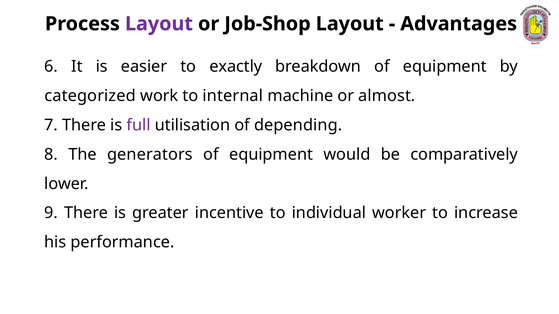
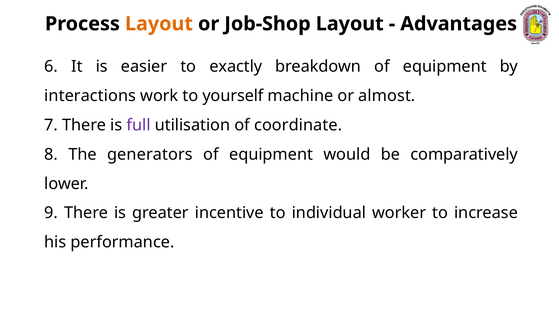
Layout colour: purple -> orange (159, 24)
categorized: categorized -> interactions (90, 96)
internal: internal -> yourself (233, 96)
depending: depending -> coordinate (298, 125)
